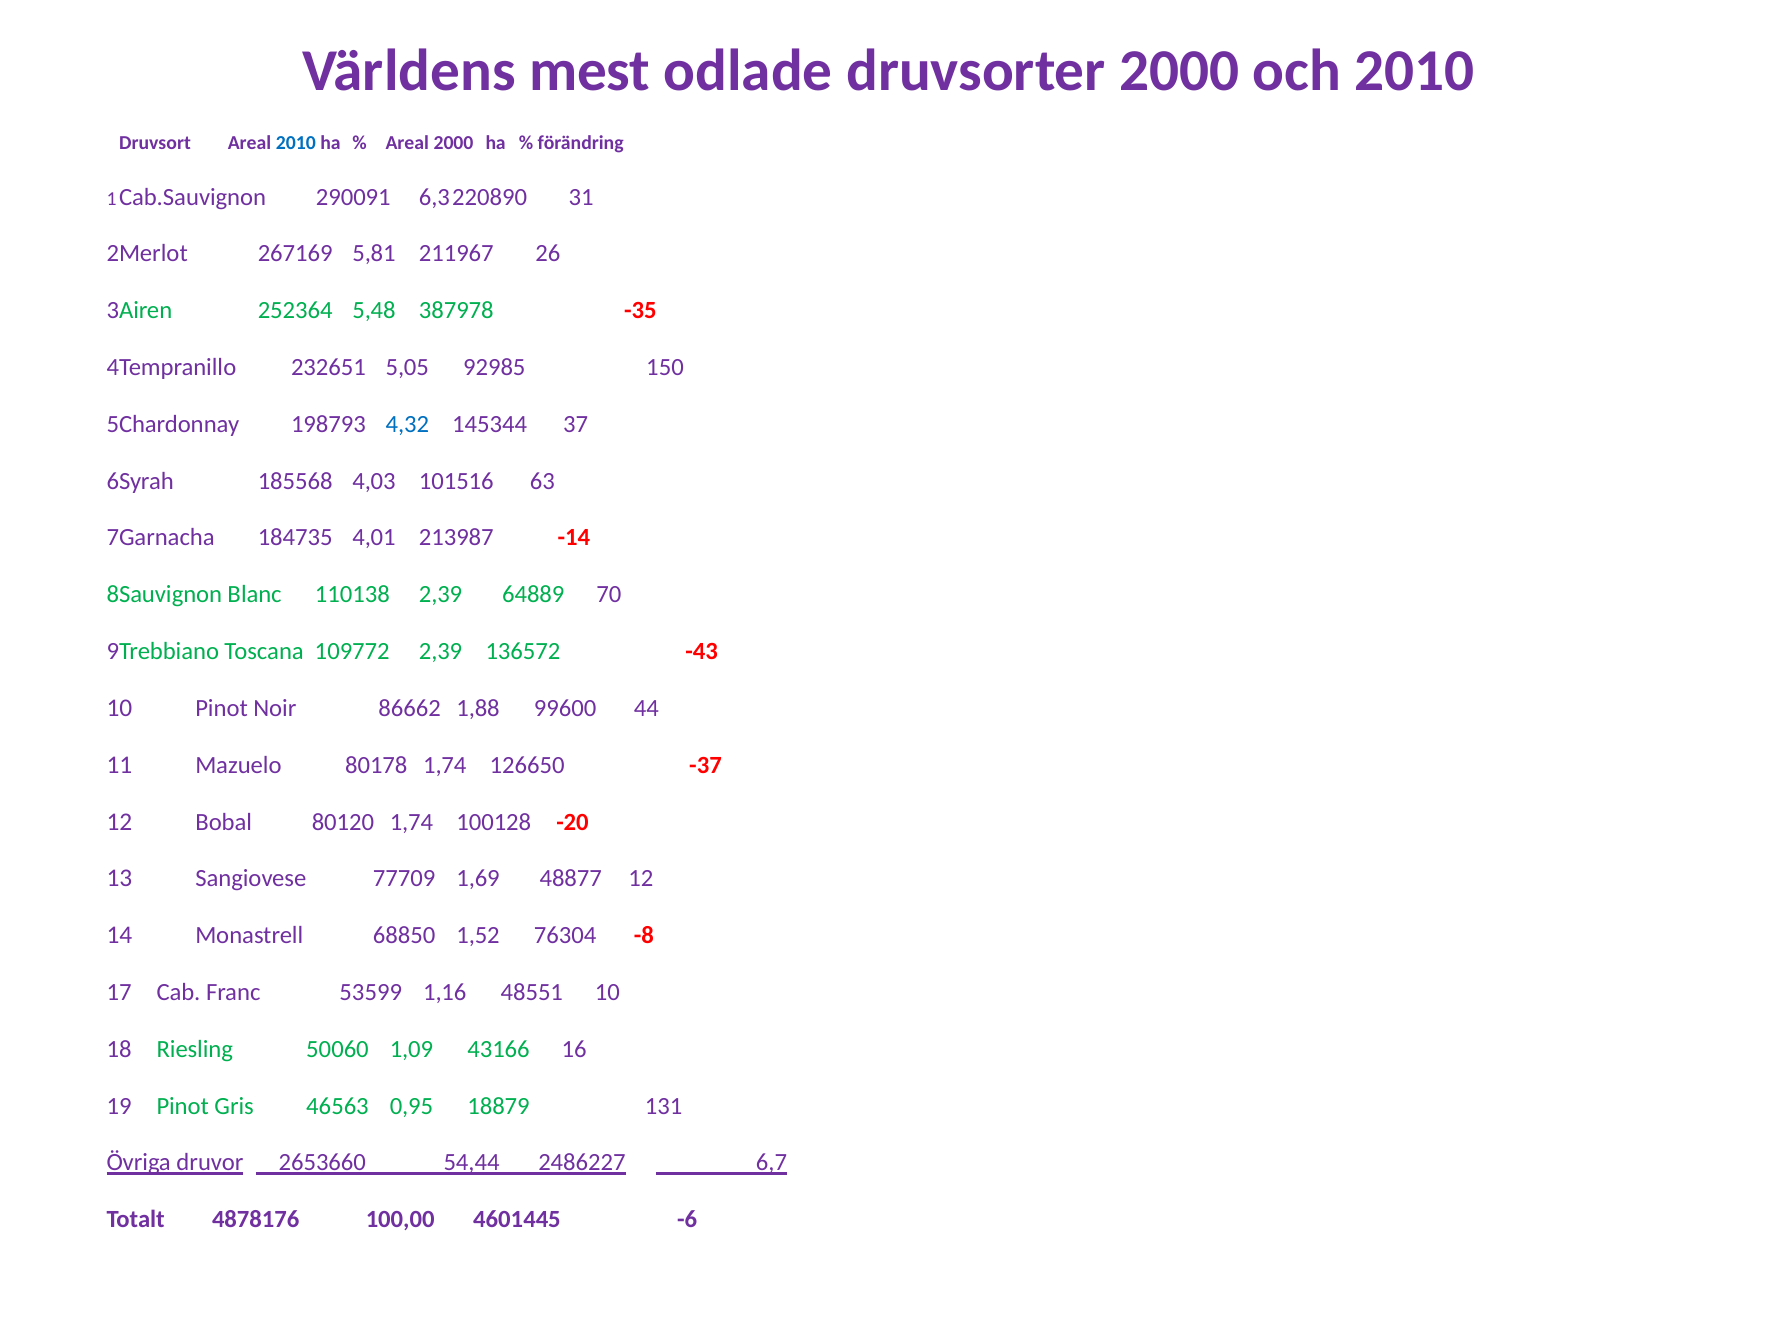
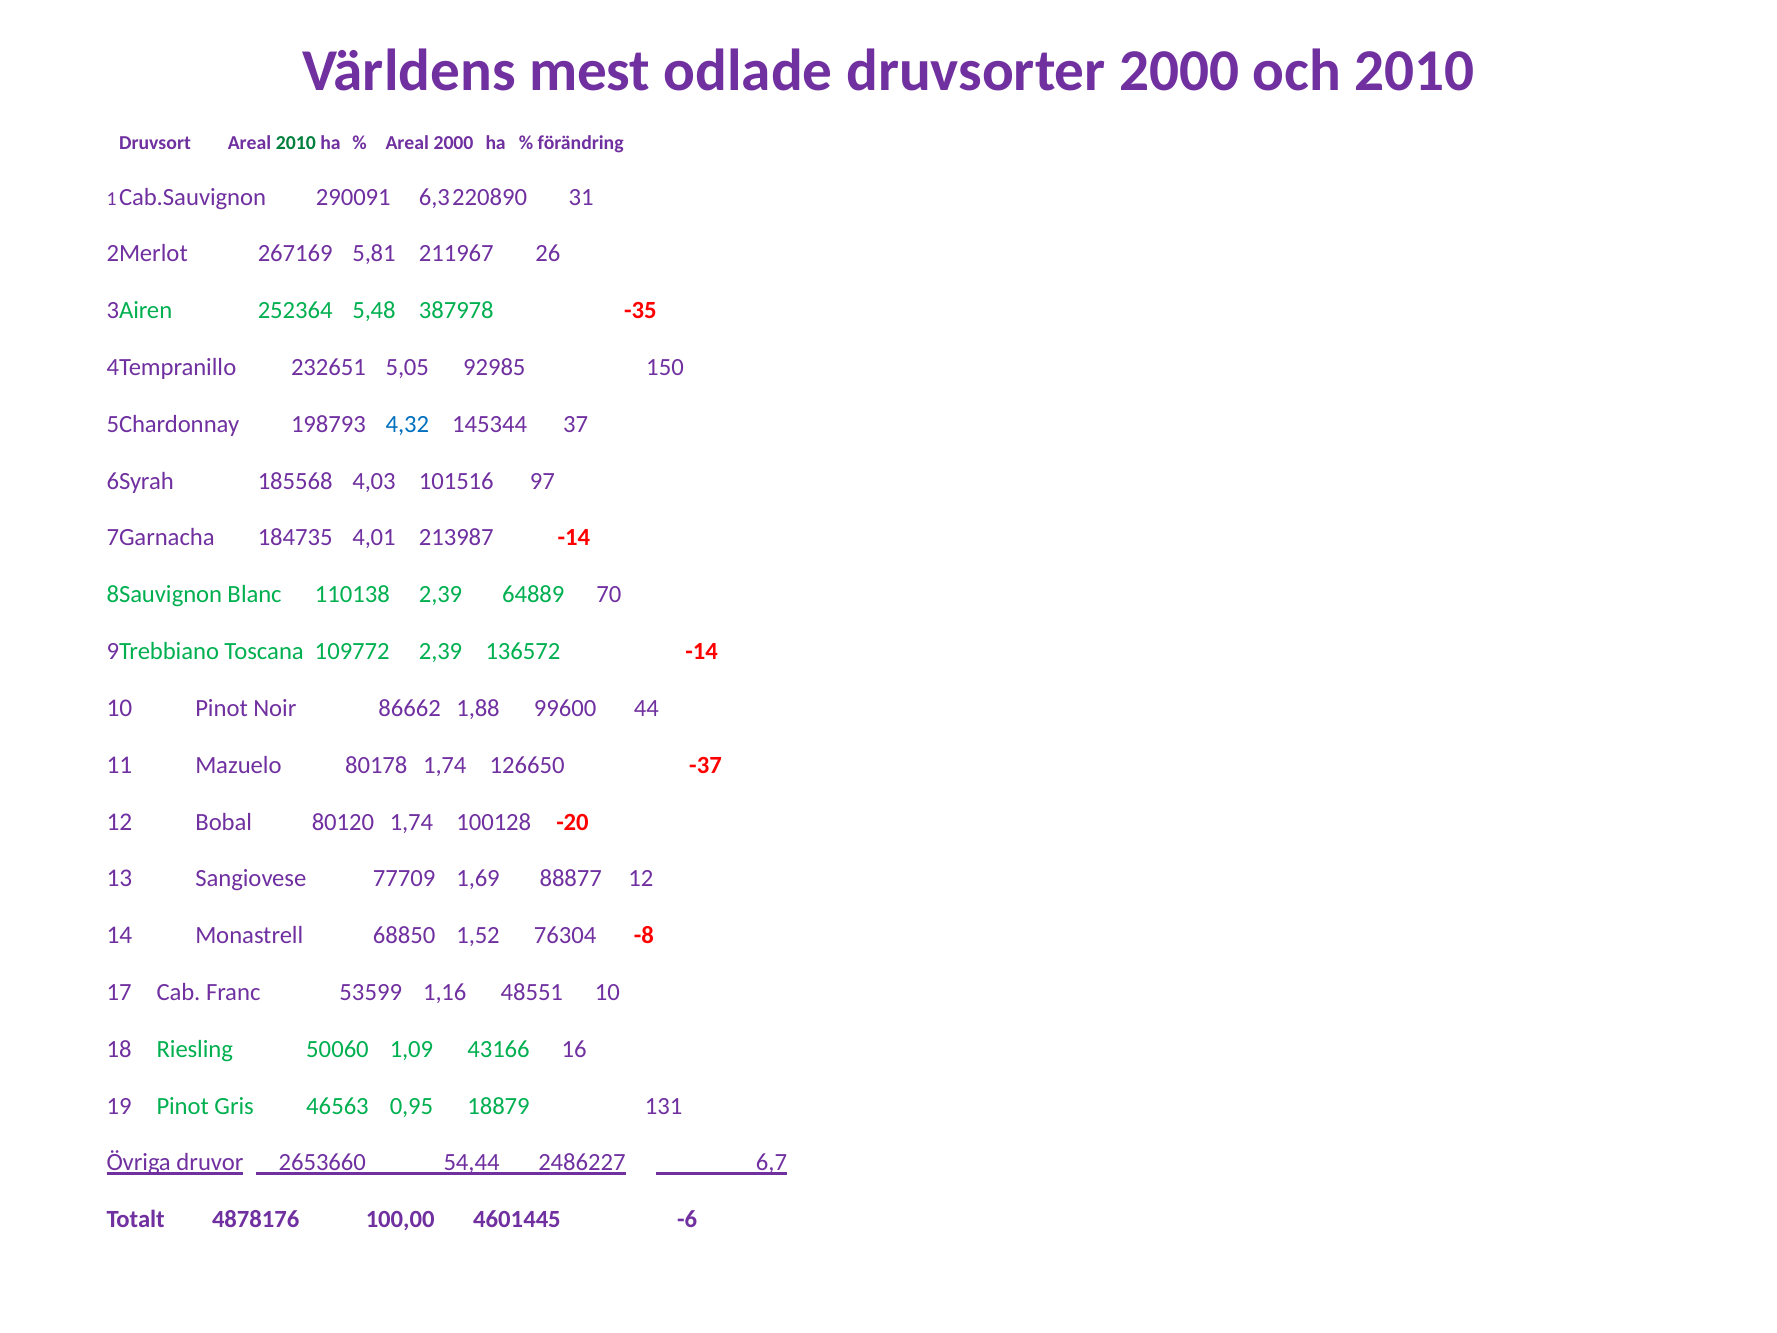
2010 colour: blue -> green (296, 143)
63: 63 -> 97 (542, 481)
136572 -43: -43 -> -14 (702, 651)
48877: 48877 -> 88877 (571, 879)
